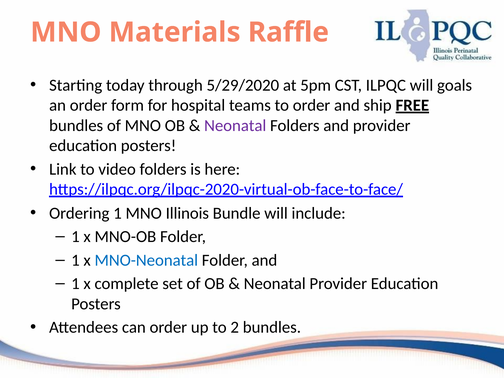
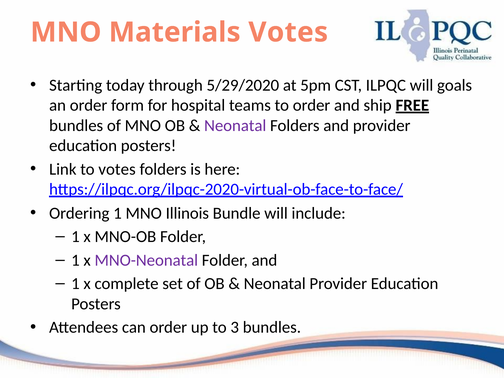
Materials Raffle: Raffle -> Votes (288, 32)
to video: video -> votes (117, 169)
MNO-Neonatal colour: blue -> purple (146, 260)
2: 2 -> 3 (235, 327)
